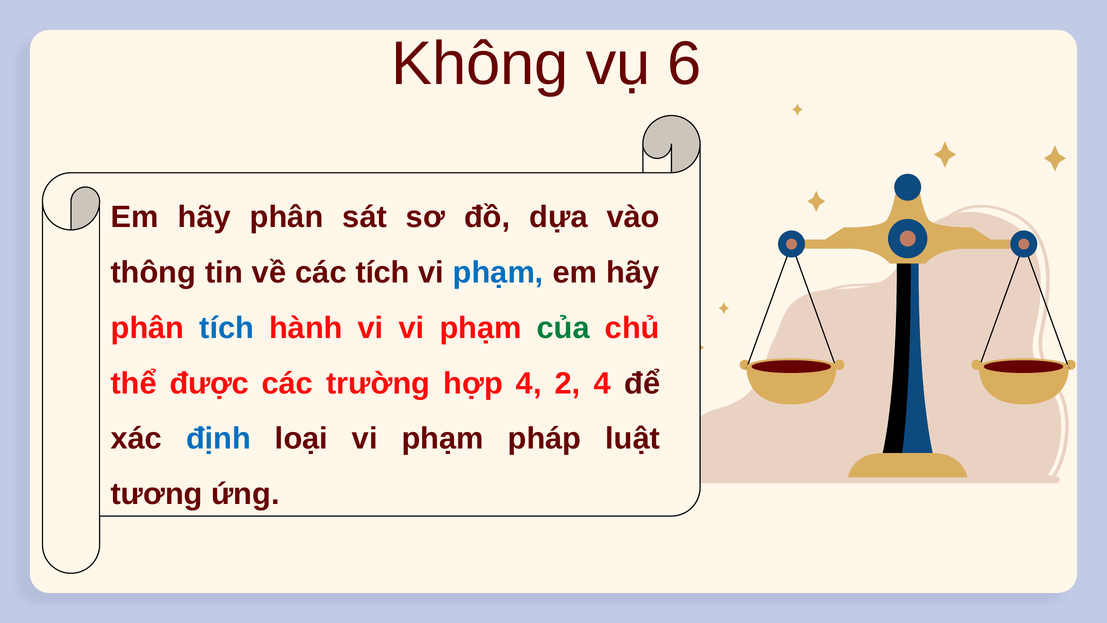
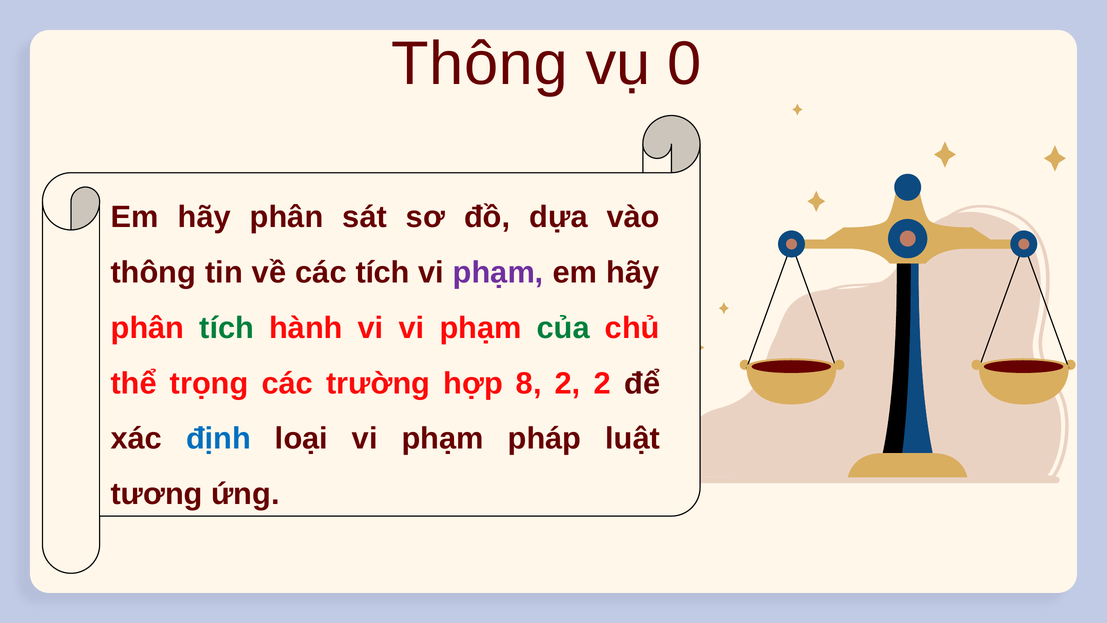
Không: Không -> Thông (480, 64)
6: 6 -> 0 (685, 64)
phạm colour: blue -> purple (498, 273)
tích colour: blue -> green (227, 328)
được: được -> trọng (209, 383)
hợp 4: 4 -> 8 (529, 383)
2 4: 4 -> 2 (602, 383)
